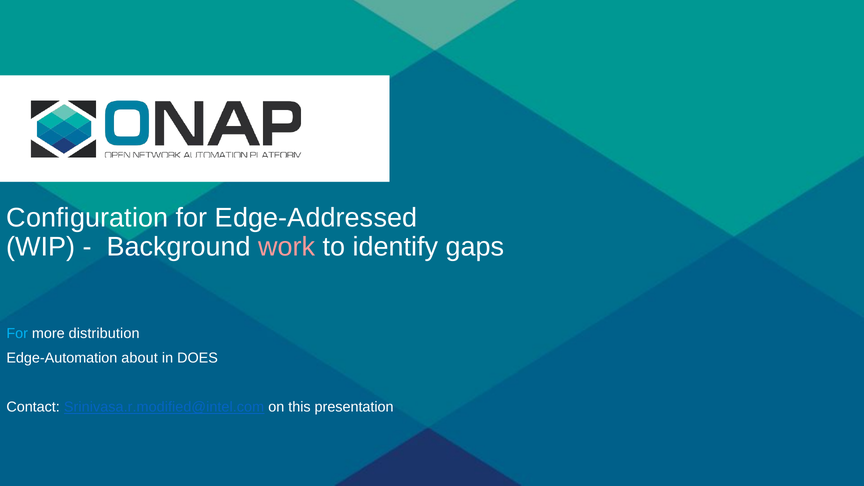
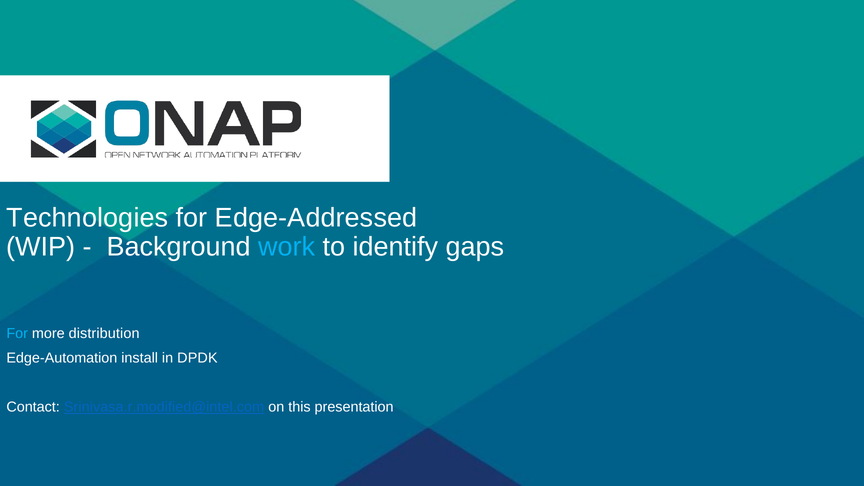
Configuration: Configuration -> Technologies (87, 218)
work colour: pink -> light blue (287, 247)
about: about -> install (140, 358)
DOES: DOES -> DPDK (197, 358)
